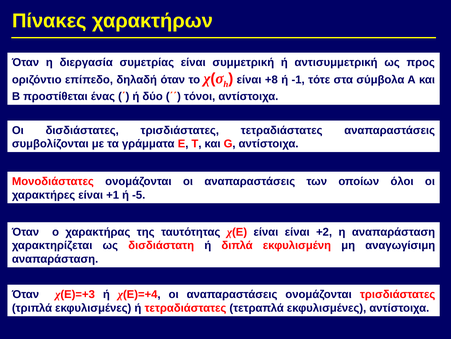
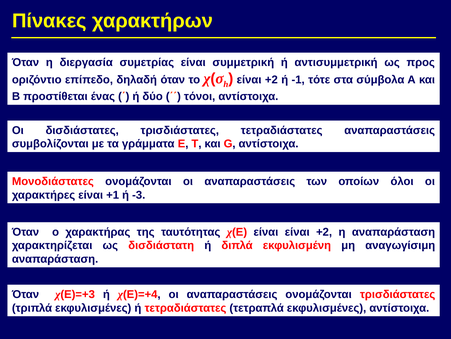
+8: +8 -> +2 (271, 80)
-5: -5 -> -3 (139, 195)
